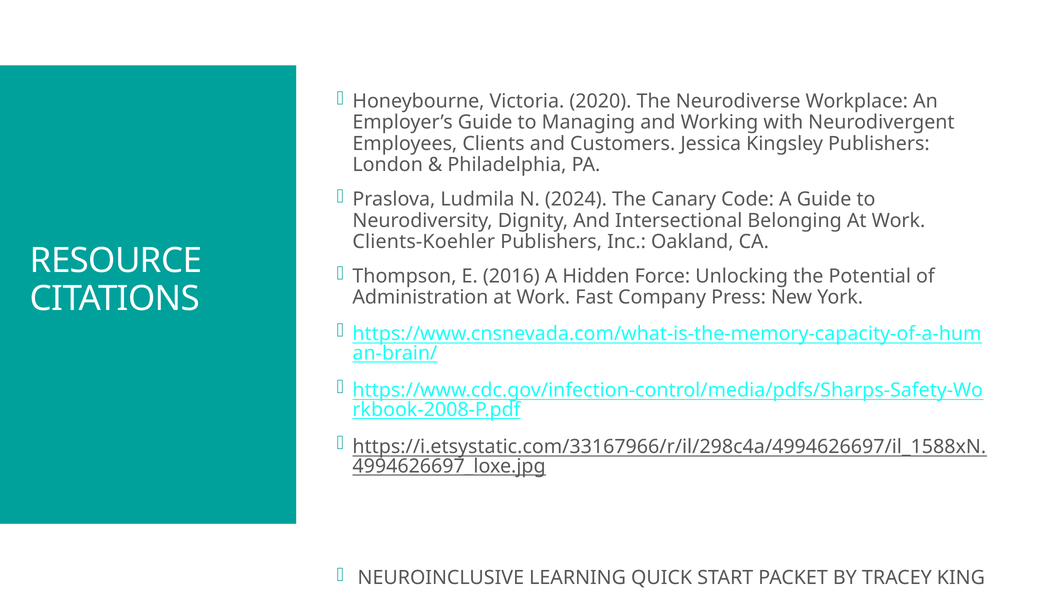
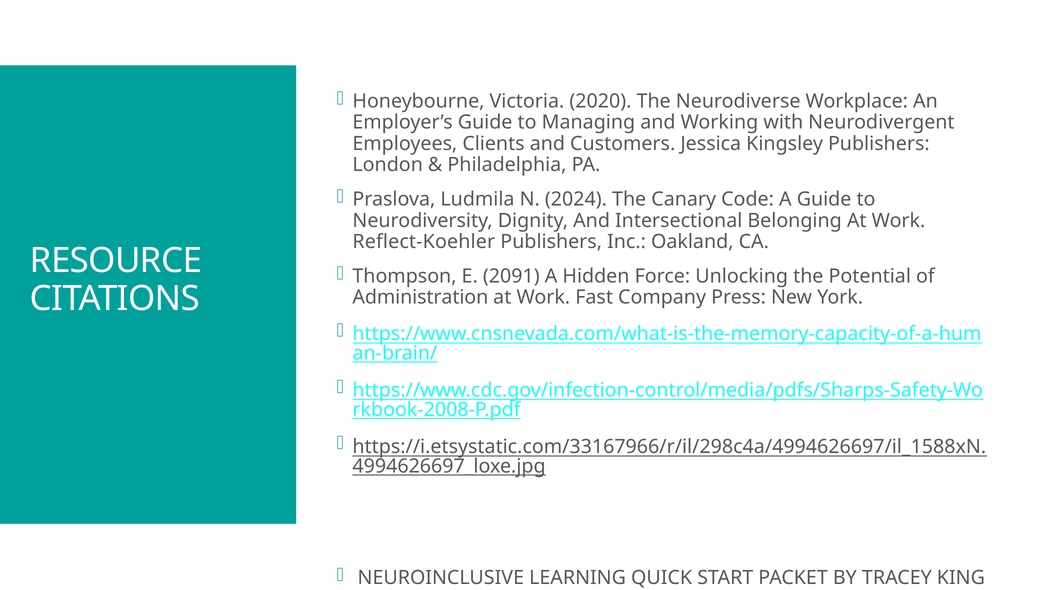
Clients-Koehler: Clients-Koehler -> Reflect-Koehler (424, 242)
2016: 2016 -> 2091 (511, 276)
